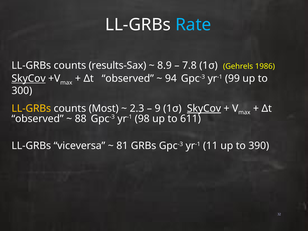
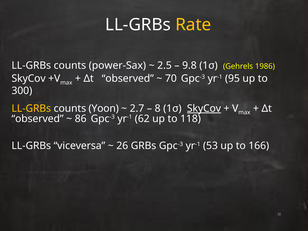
Rate colour: light blue -> yellow (193, 25)
results-Sax: results-Sax -> power-Sax (117, 66)
8.9: 8.9 -> 2.5 (164, 66)
7.8: 7.8 -> 9.8 (189, 66)
SkyCov underline: present -> none (29, 79)
94: 94 -> 70 (171, 79)
99: 99 -> 95 (232, 79)
Most: Most -> Yoon (104, 108)
2.3: 2.3 -> 2.7 (137, 108)
9: 9 -> 8 (158, 108)
88: 88 -> 86 (81, 119)
98: 98 -> 62 (142, 119)
611: 611 -> 118 (191, 119)
81: 81 -> 26 (122, 146)
11: 11 -> 53 (210, 146)
390: 390 -> 166 (259, 146)
